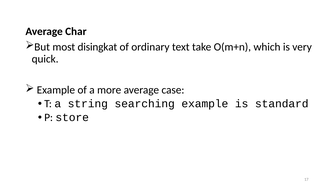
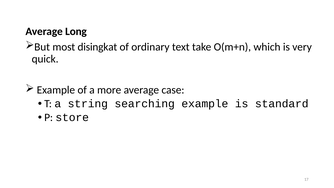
Char: Char -> Long (76, 31)
